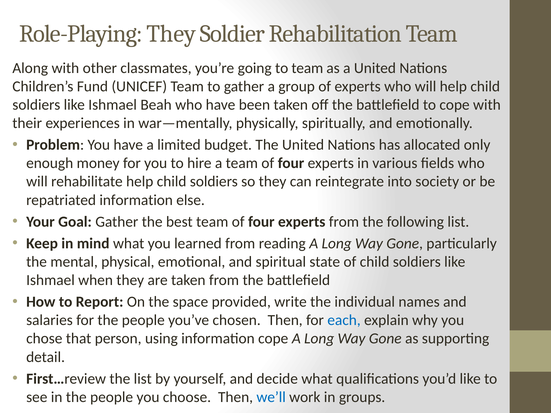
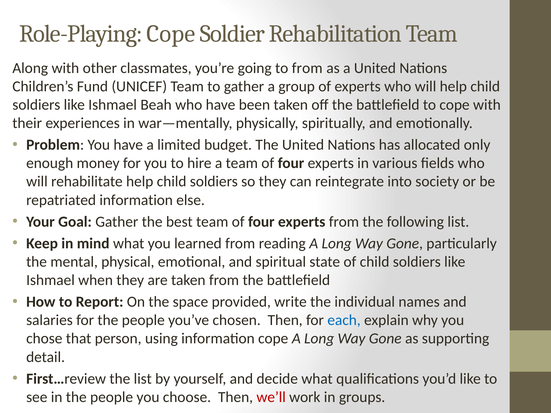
Role-Playing They: They -> Cope (171, 34)
to team: team -> from (307, 68)
we’ll colour: blue -> red (271, 397)
